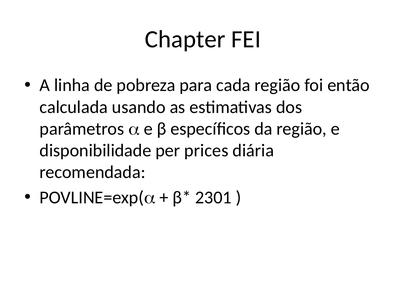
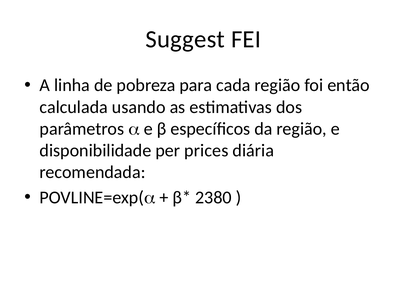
Chapter: Chapter -> Suggest (185, 39)
2301: 2301 -> 2380 (213, 197)
